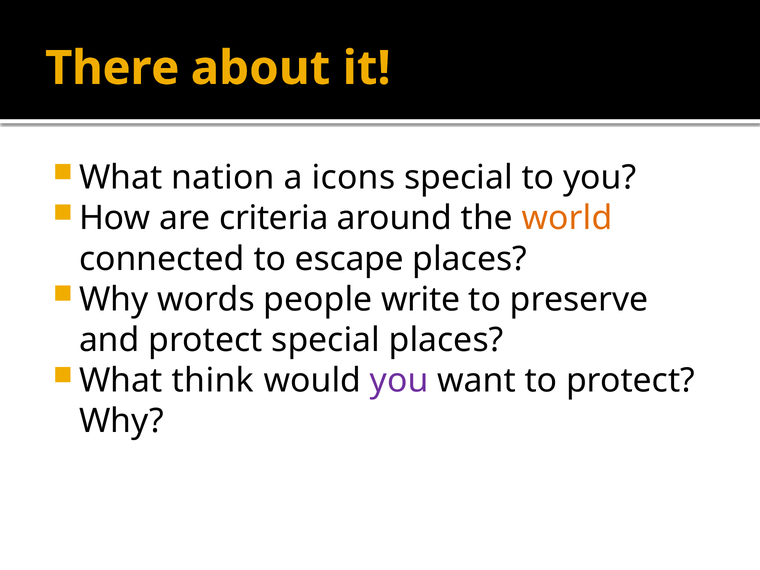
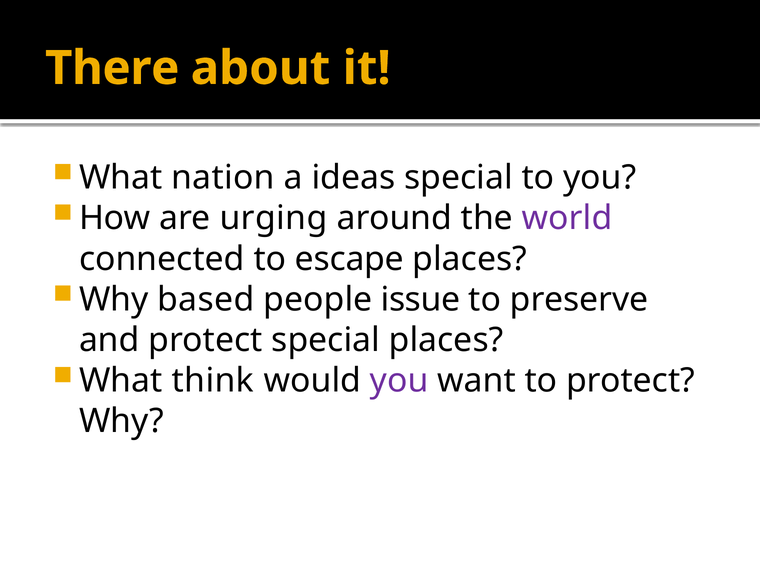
icons: icons -> ideas (354, 178)
criteria: criteria -> urging (274, 218)
world colour: orange -> purple (567, 218)
words: words -> based (206, 299)
write: write -> issue (421, 299)
